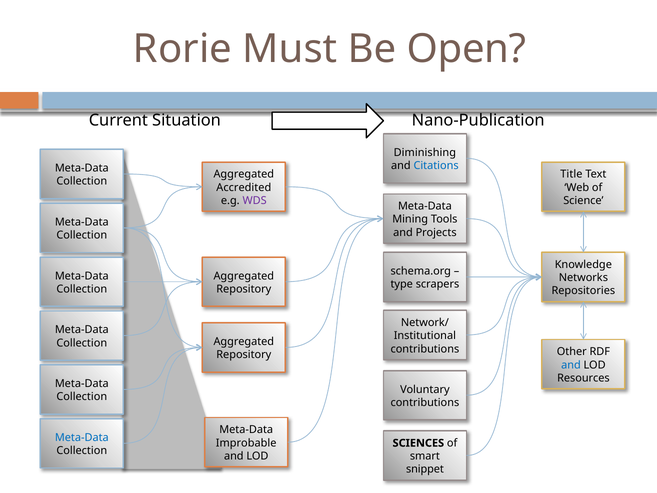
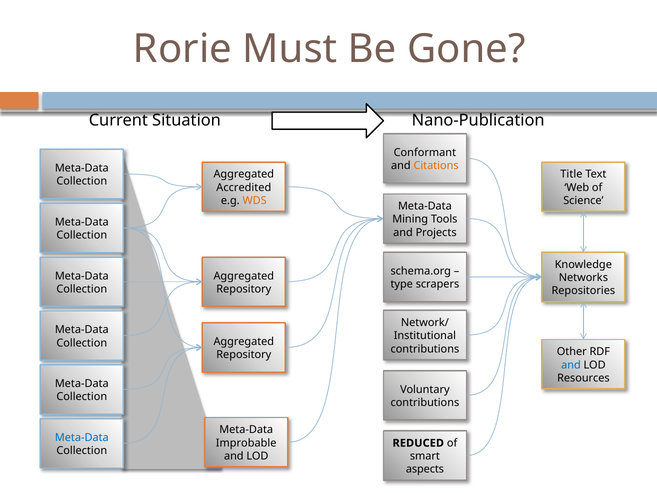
Open: Open -> Gone (466, 49)
Diminishing: Diminishing -> Conformant (425, 152)
Citations colour: blue -> orange (436, 166)
WDS colour: purple -> orange (255, 201)
SCIENCES: SCIENCES -> REDUCED (418, 443)
snippet: snippet -> aspects (425, 469)
